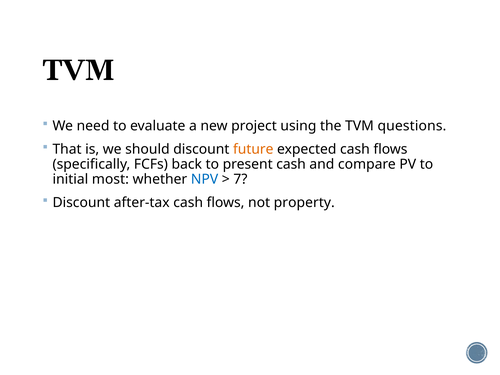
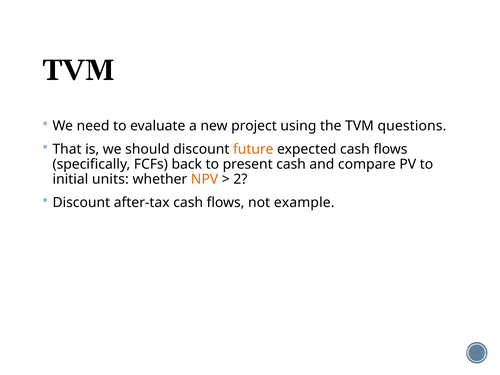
most: most -> units (110, 179)
NPV colour: blue -> orange (205, 179)
7: 7 -> 2 (240, 179)
property: property -> example (304, 203)
